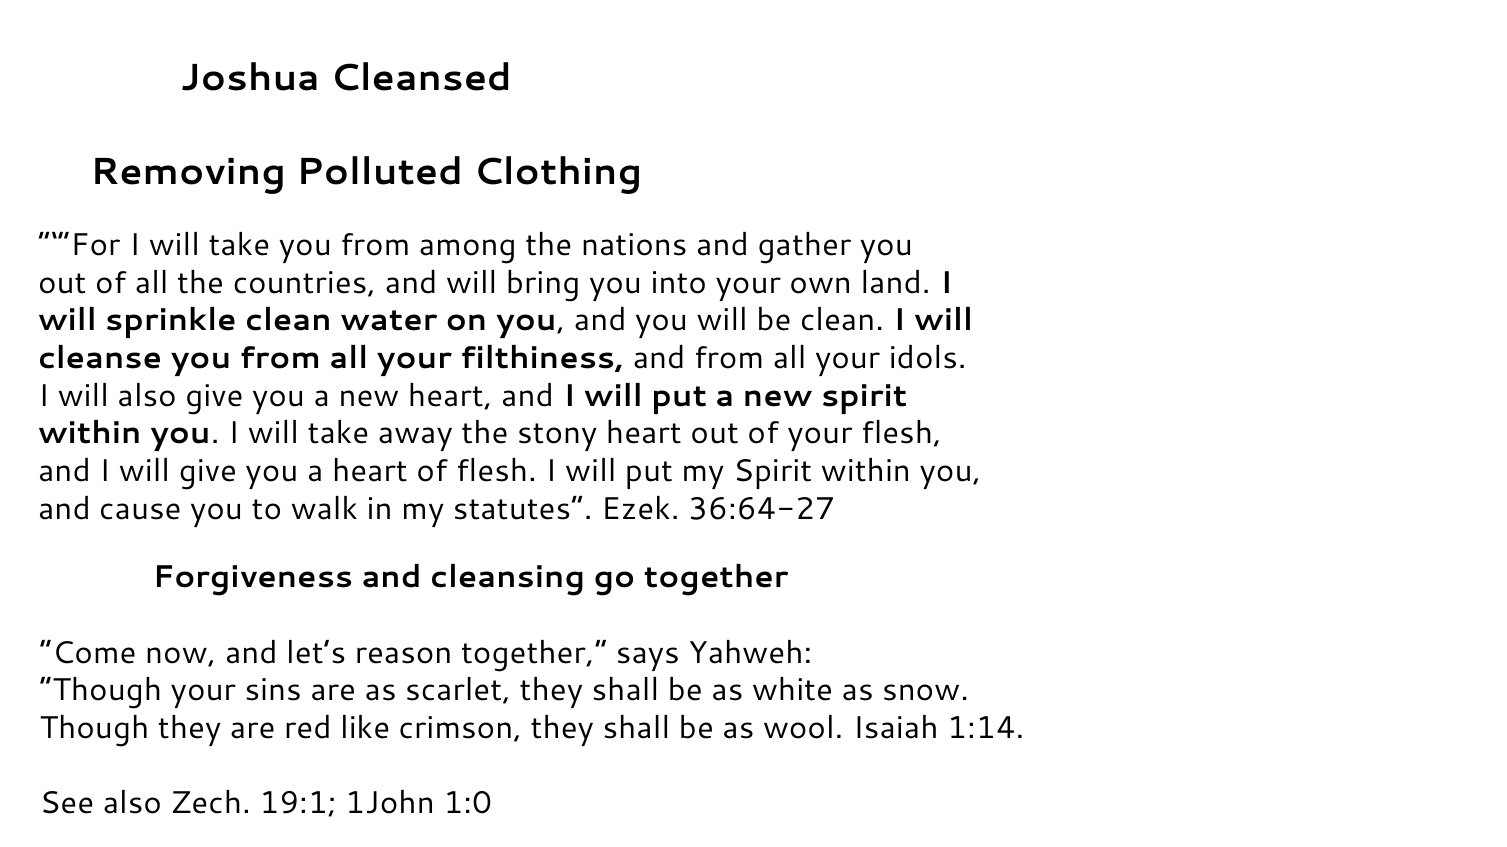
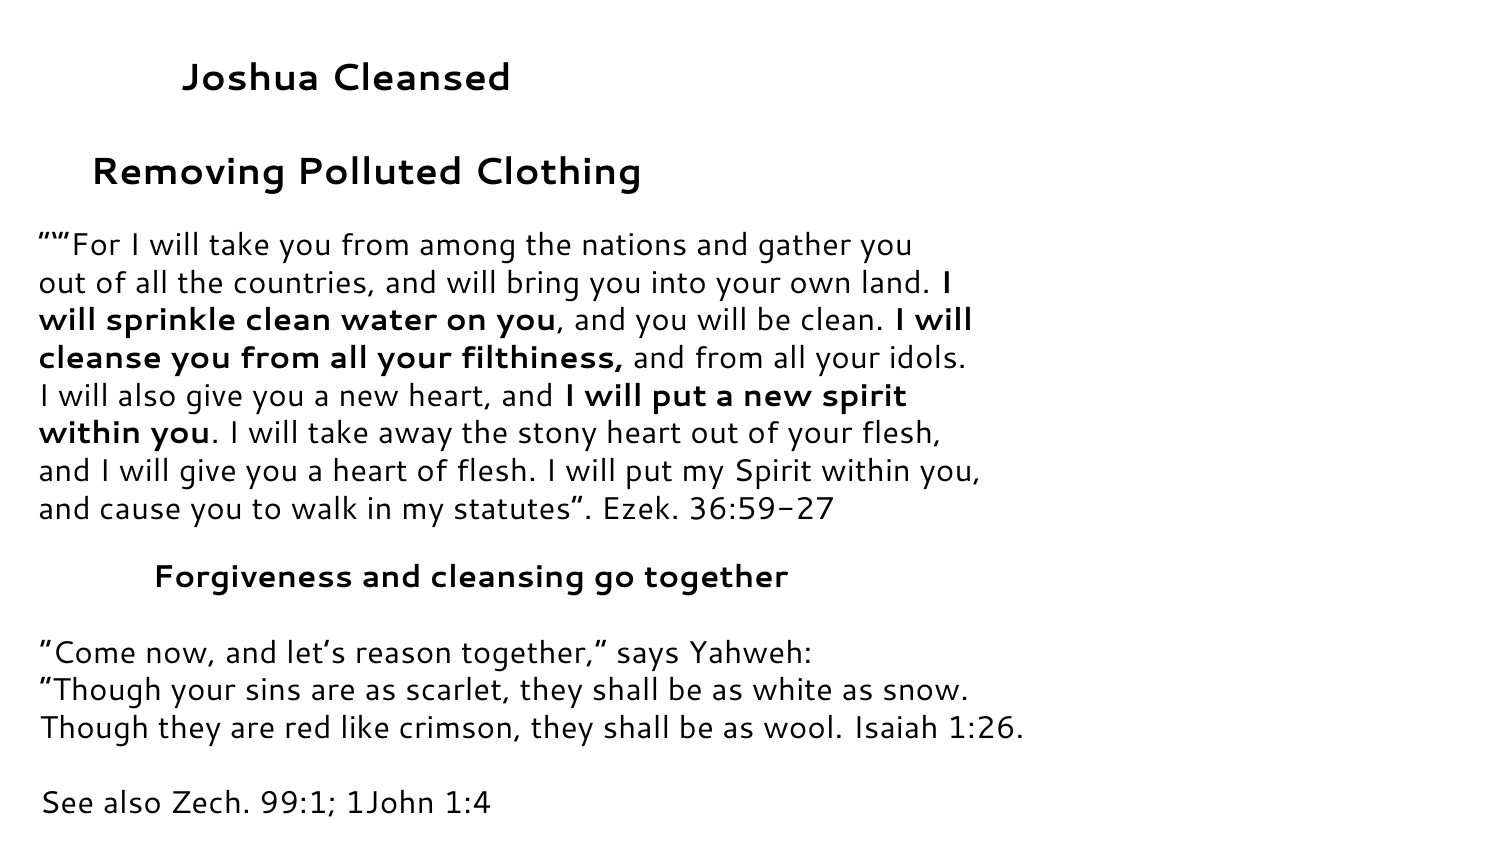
36:64-27: 36:64-27 -> 36:59-27 (762, 509)
1:14: 1:14 -> 1:26 (986, 729)
19:1: 19:1 -> 99:1 (298, 804)
1:0: 1:0 -> 1:4 (468, 804)
